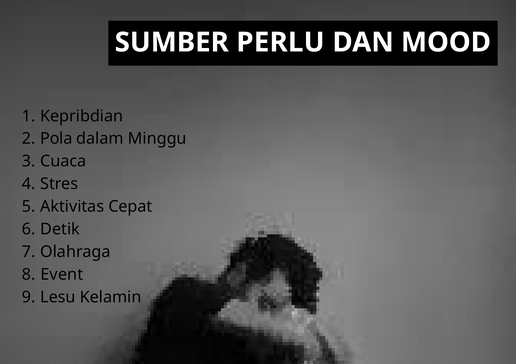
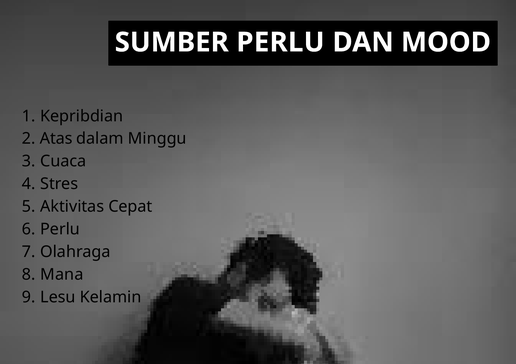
Pola: Pola -> Atas (56, 139)
Detik: Detik -> Perlu (60, 229)
Event: Event -> Mana (62, 275)
